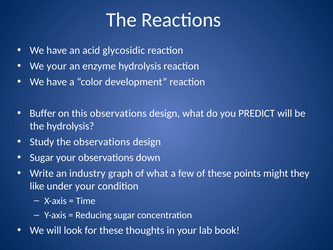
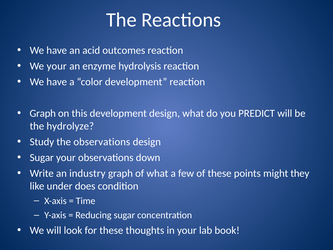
glycosidic: glycosidic -> outcomes (124, 50)
Buffer: Buffer -> Graph (43, 113)
this observations: observations -> development (118, 113)
the hydrolysis: hydrolysis -> hydrolyze (70, 126)
under your: your -> does (85, 186)
